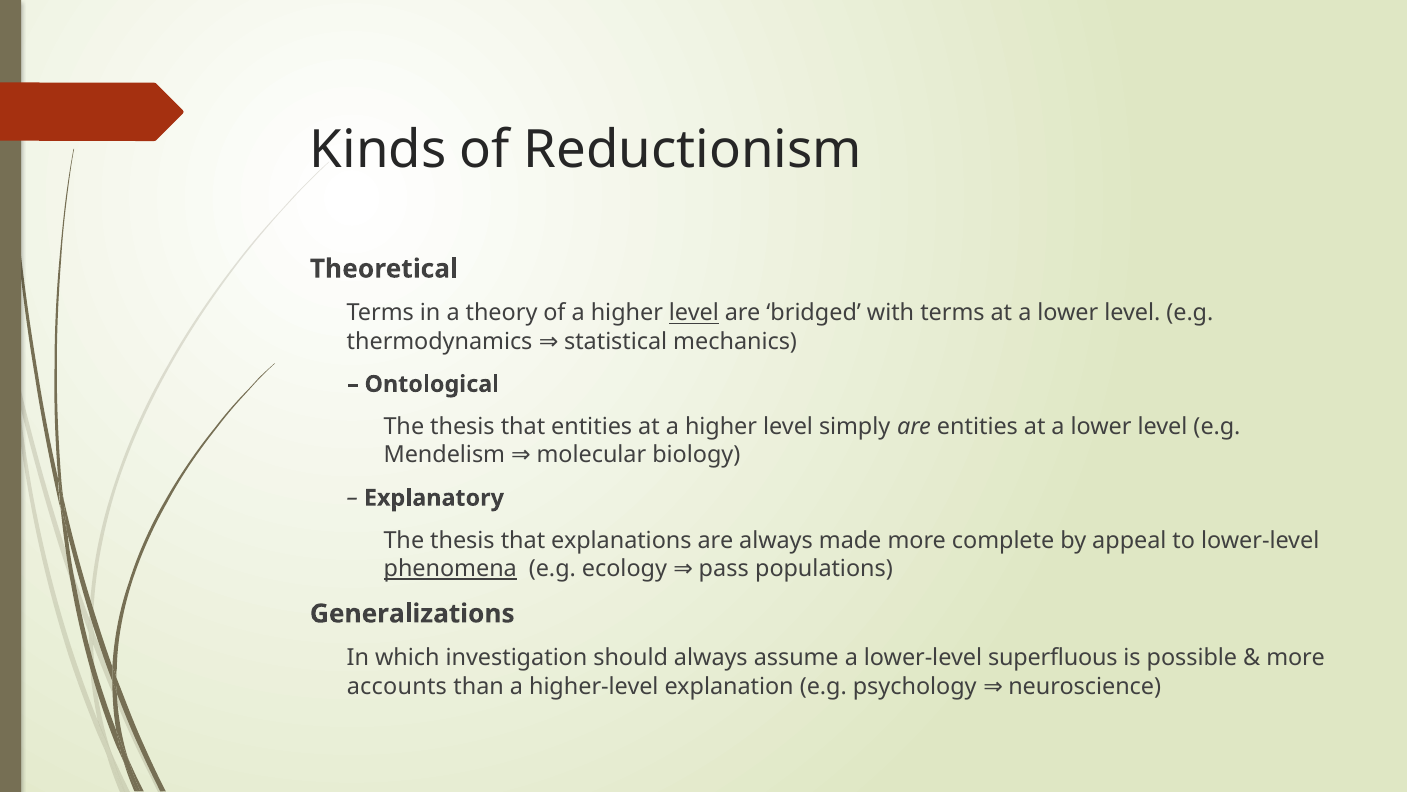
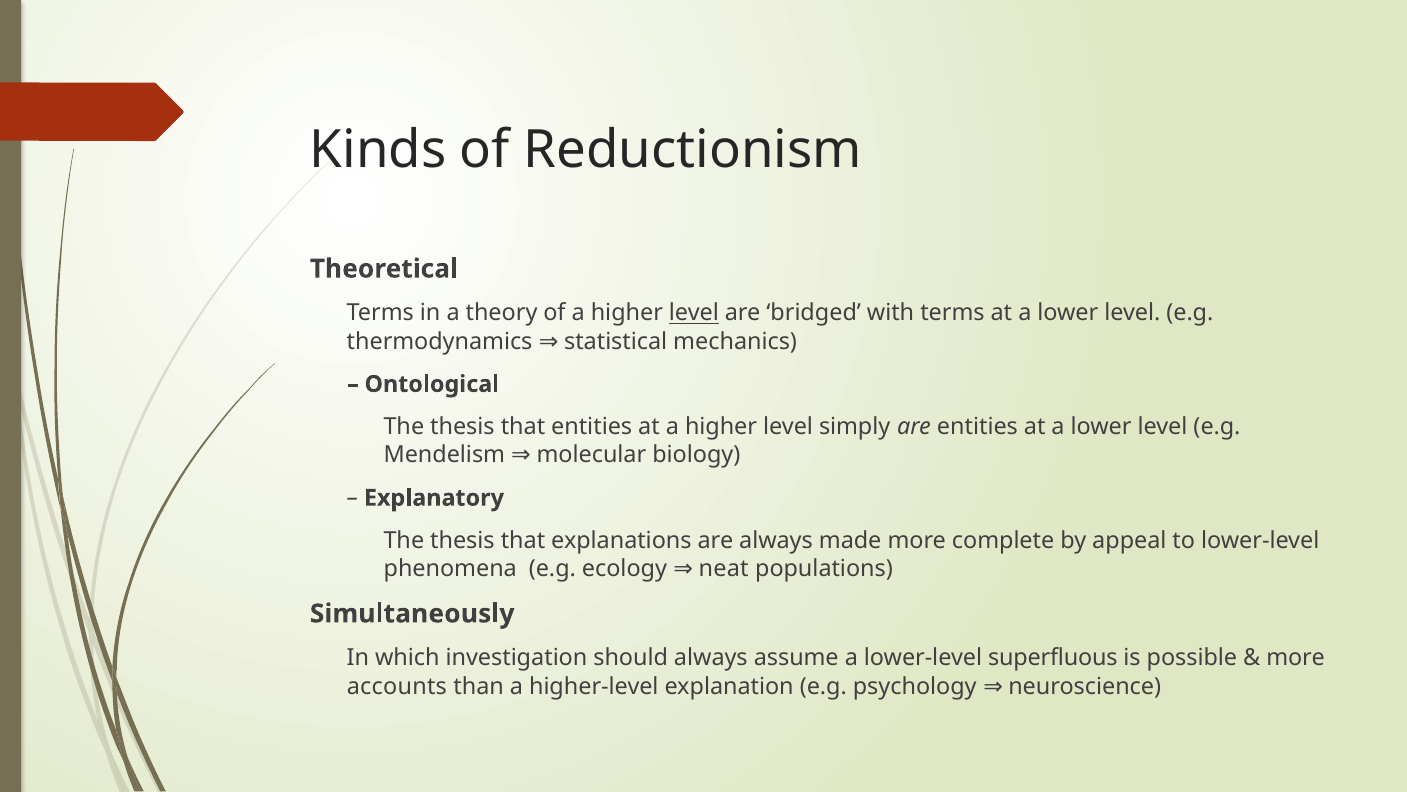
phenomena underline: present -> none (450, 569)
pass: pass -> neat (724, 569)
Generalizations: Generalizations -> Simultaneously (412, 613)
